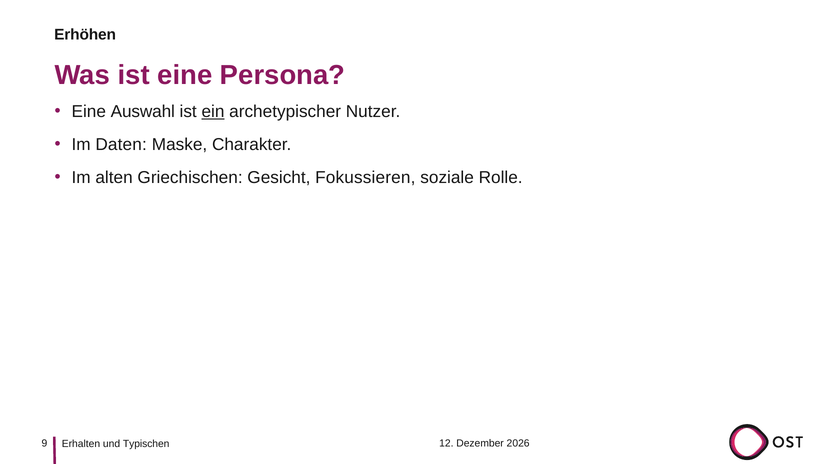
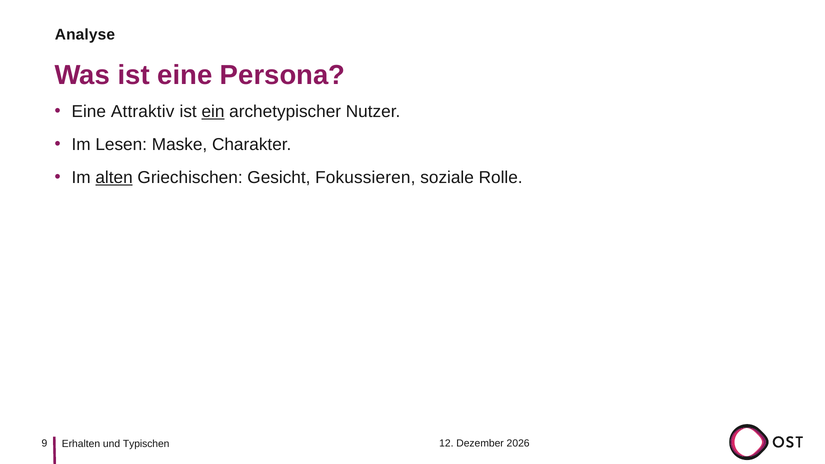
Erhöhen: Erhöhen -> Analyse (85, 35)
Auswahl: Auswahl -> Attraktiv (143, 112)
Daten: Daten -> Lesen (121, 145)
alten underline: none -> present (114, 178)
